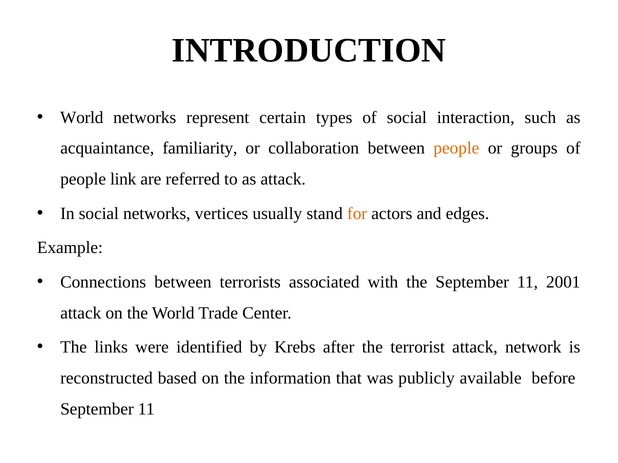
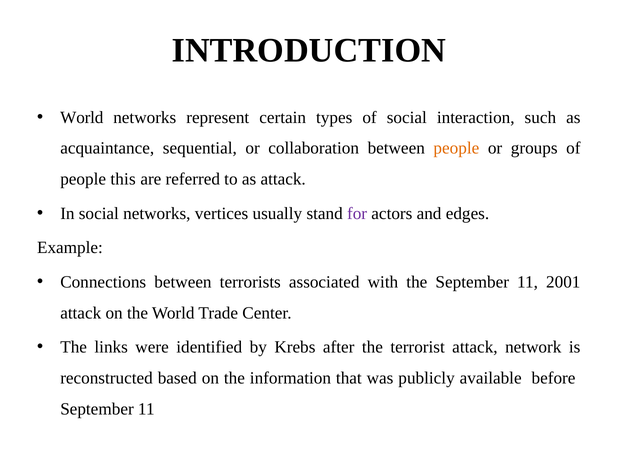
familiarity: familiarity -> sequential (200, 148)
link: link -> this (123, 179)
for colour: orange -> purple (357, 214)
